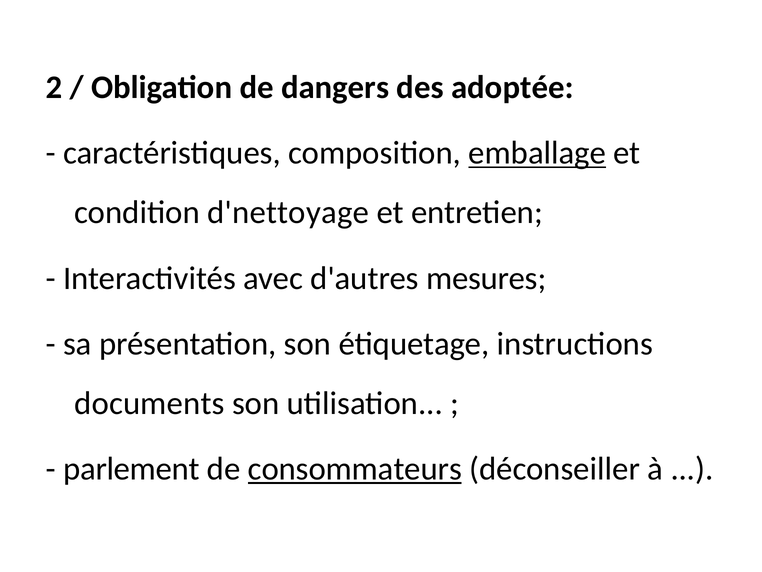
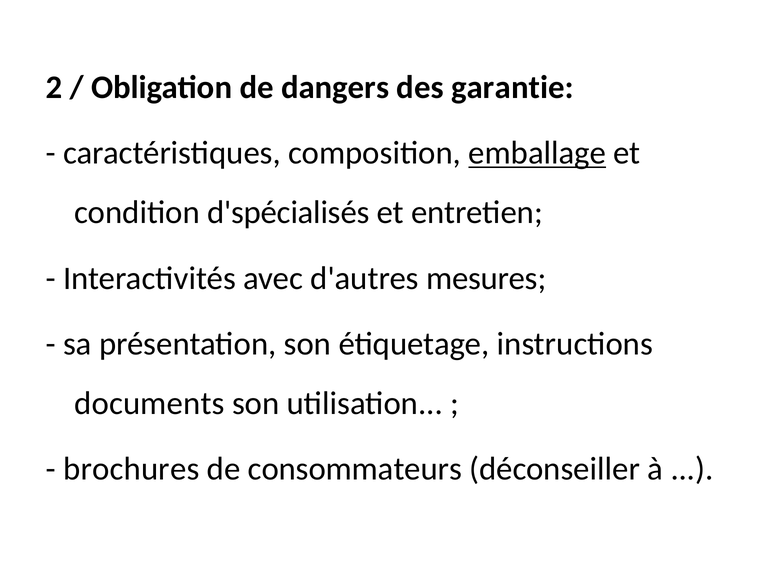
adoptée: adoptée -> garantie (512, 87)
d'nettoyage: d'nettoyage -> d'spécialisés (288, 212)
parlement: parlement -> brochures (131, 469)
consommateurs underline: present -> none (355, 469)
